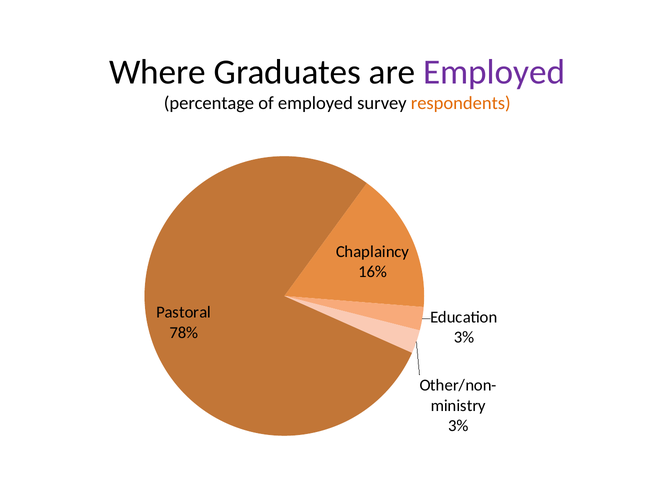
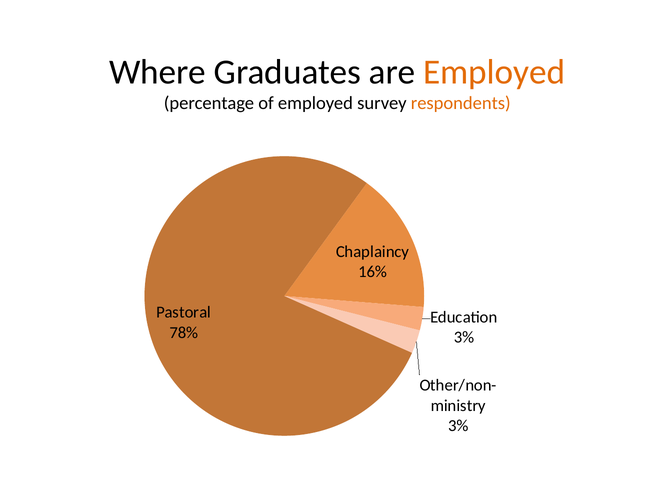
Employed colour: purple -> orange (494, 72)
